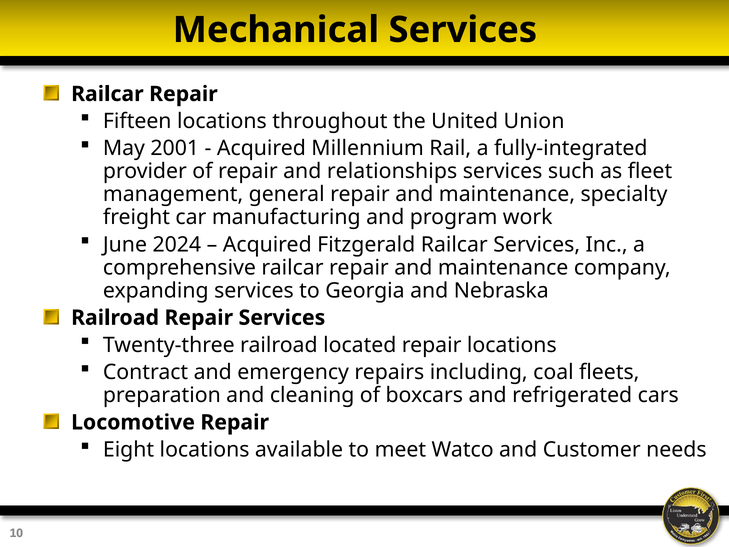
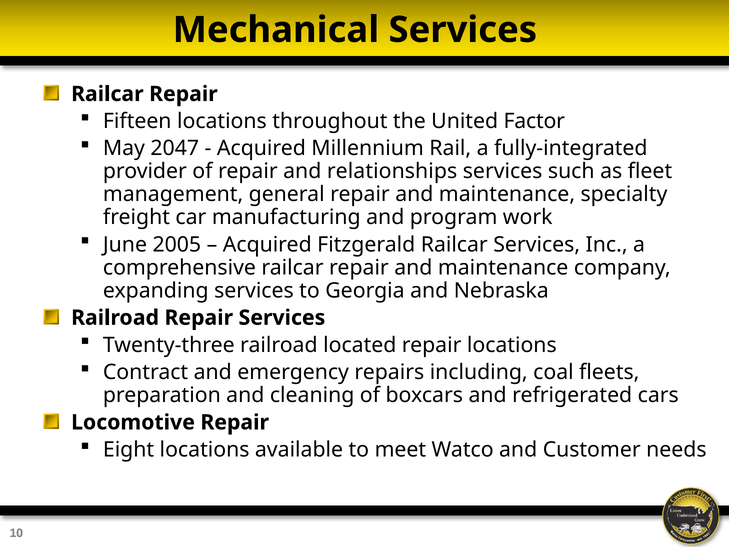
Union: Union -> Factor (534, 121)
2001: 2001 -> 2047 (175, 148)
2024: 2024 -> 2005 (177, 244)
